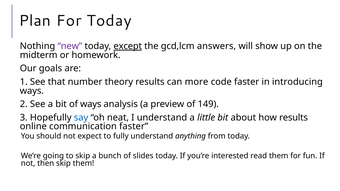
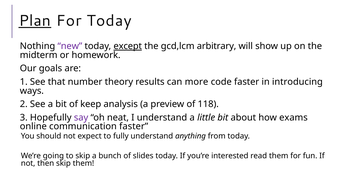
Plan underline: none -> present (35, 21)
answers: answers -> arbitrary (217, 46)
of ways: ways -> keep (91, 104)
149: 149 -> 118 (208, 104)
say colour: blue -> purple (81, 118)
how results: results -> exams (293, 118)
